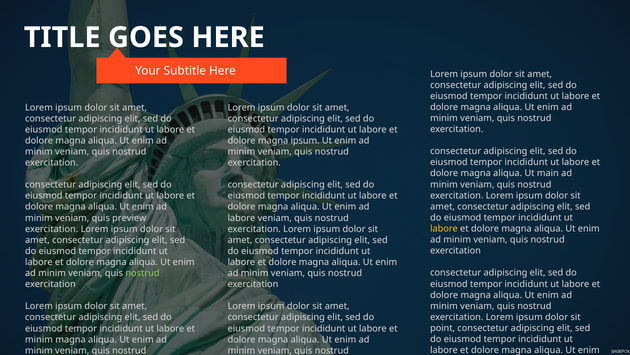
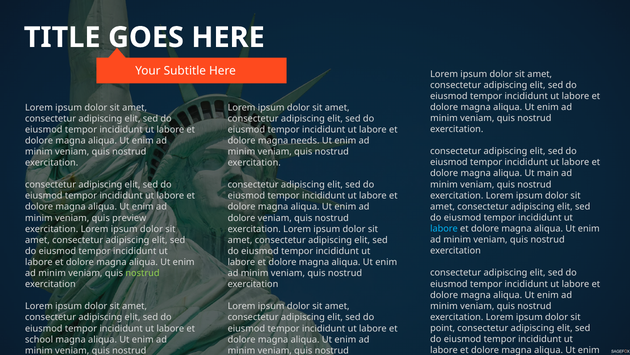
magna ipsum: ipsum -> needs (305, 140)
labore: labore -> dolore (241, 218)
labore colour: yellow -> light blue (444, 228)
minim: minim -> school (39, 339)
